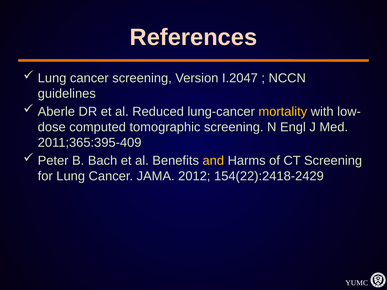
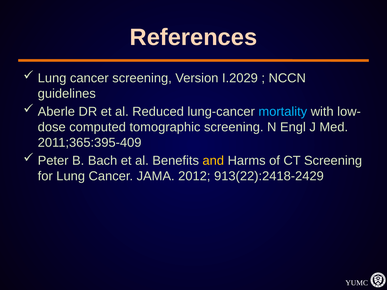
I.2047: I.2047 -> I.2029 (240, 78)
mortality colour: yellow -> light blue (283, 112)
154(22):2418-2429: 154(22):2418-2429 -> 913(22):2418-2429 (269, 176)
